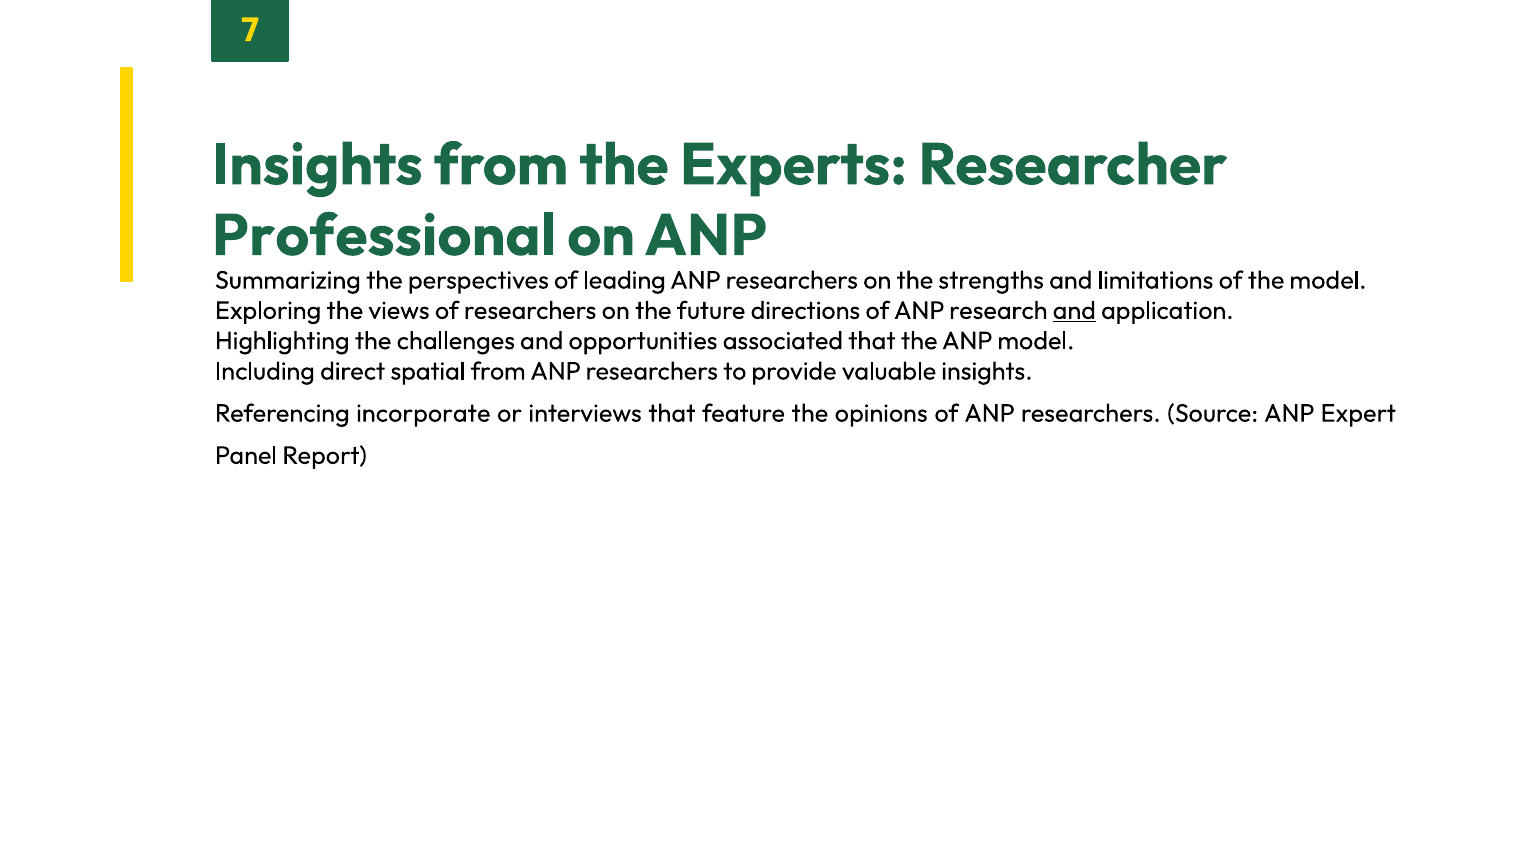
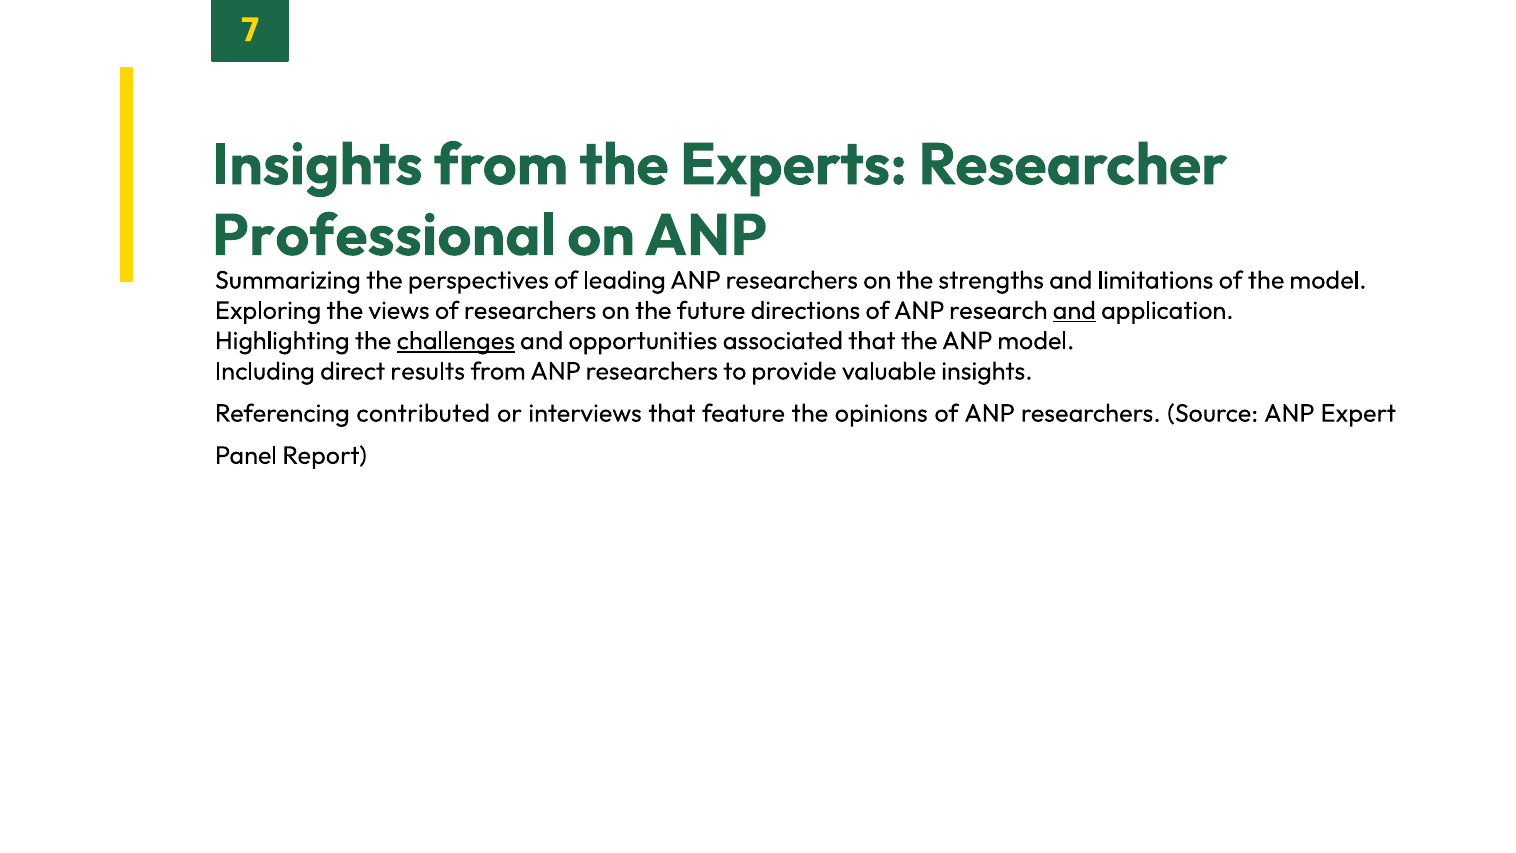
challenges underline: none -> present (456, 341)
spatial: spatial -> results (428, 371)
incorporate: incorporate -> contributed (423, 413)
